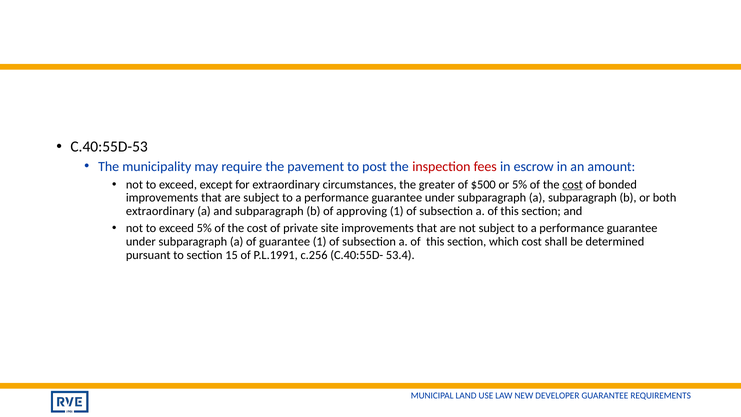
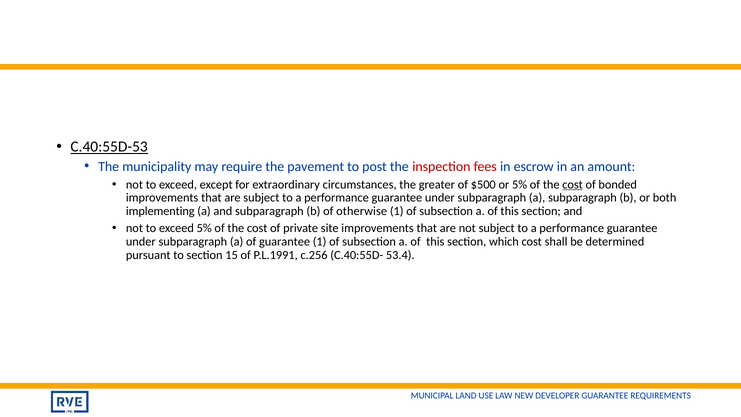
C.40:55D-53 underline: none -> present (109, 147)
extraordinary: extraordinary -> implementing (160, 211)
approving: approving -> otherwise (362, 211)
